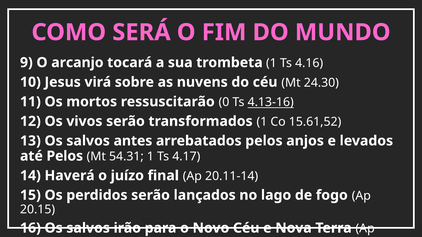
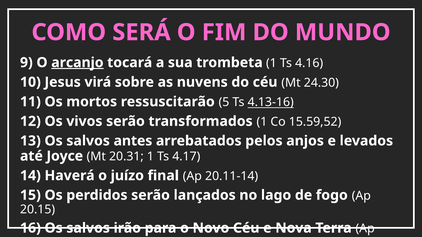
arcanjo underline: none -> present (77, 63)
0: 0 -> 5 (224, 102)
15.61,52: 15.61,52 -> 15.59,52 (315, 122)
até Pelos: Pelos -> Joyce (65, 156)
54.31: 54.31 -> 20.31 (126, 157)
